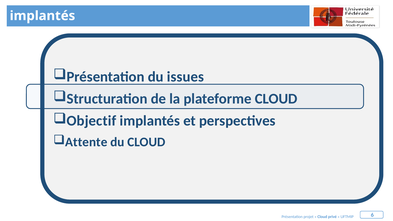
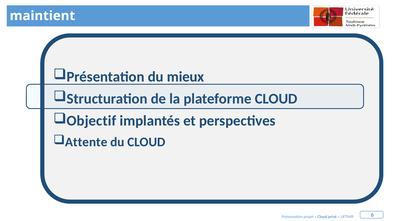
implantés: implantés -> maintient (42, 16)
issues: issues -> mieux (186, 77)
